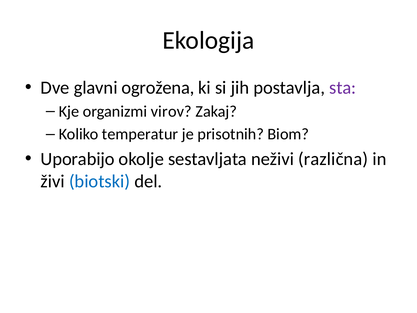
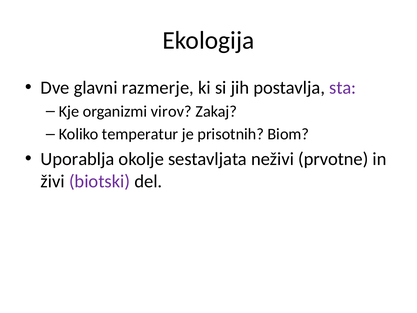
ogrožena: ogrožena -> razmerje (158, 87)
Uporabijo: Uporabijo -> Uporablja (78, 159)
različna: različna -> prvotne (333, 159)
biotski colour: blue -> purple (100, 181)
